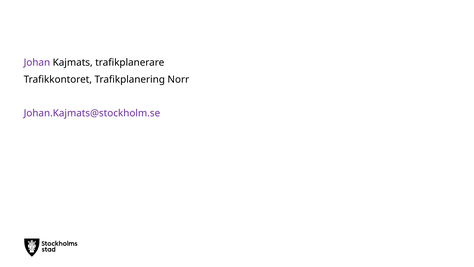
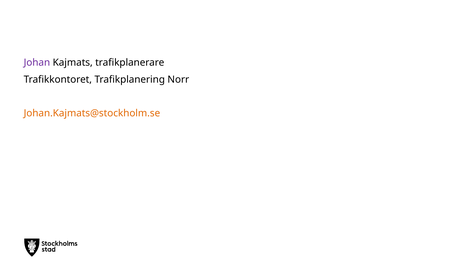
Johan.Kajmats@stockholm.se colour: purple -> orange (92, 113)
